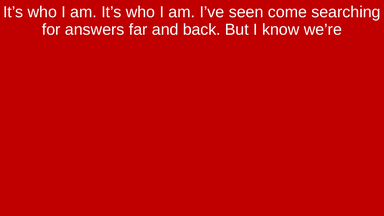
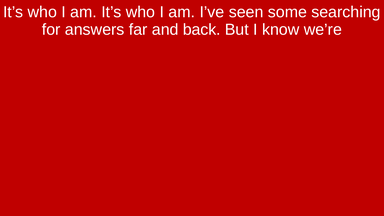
come: come -> some (287, 12)
